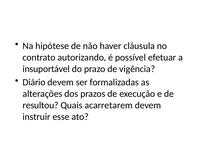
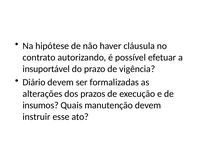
resultou: resultou -> insumos (41, 105)
acarretarem: acarretarem -> manutenção (109, 105)
